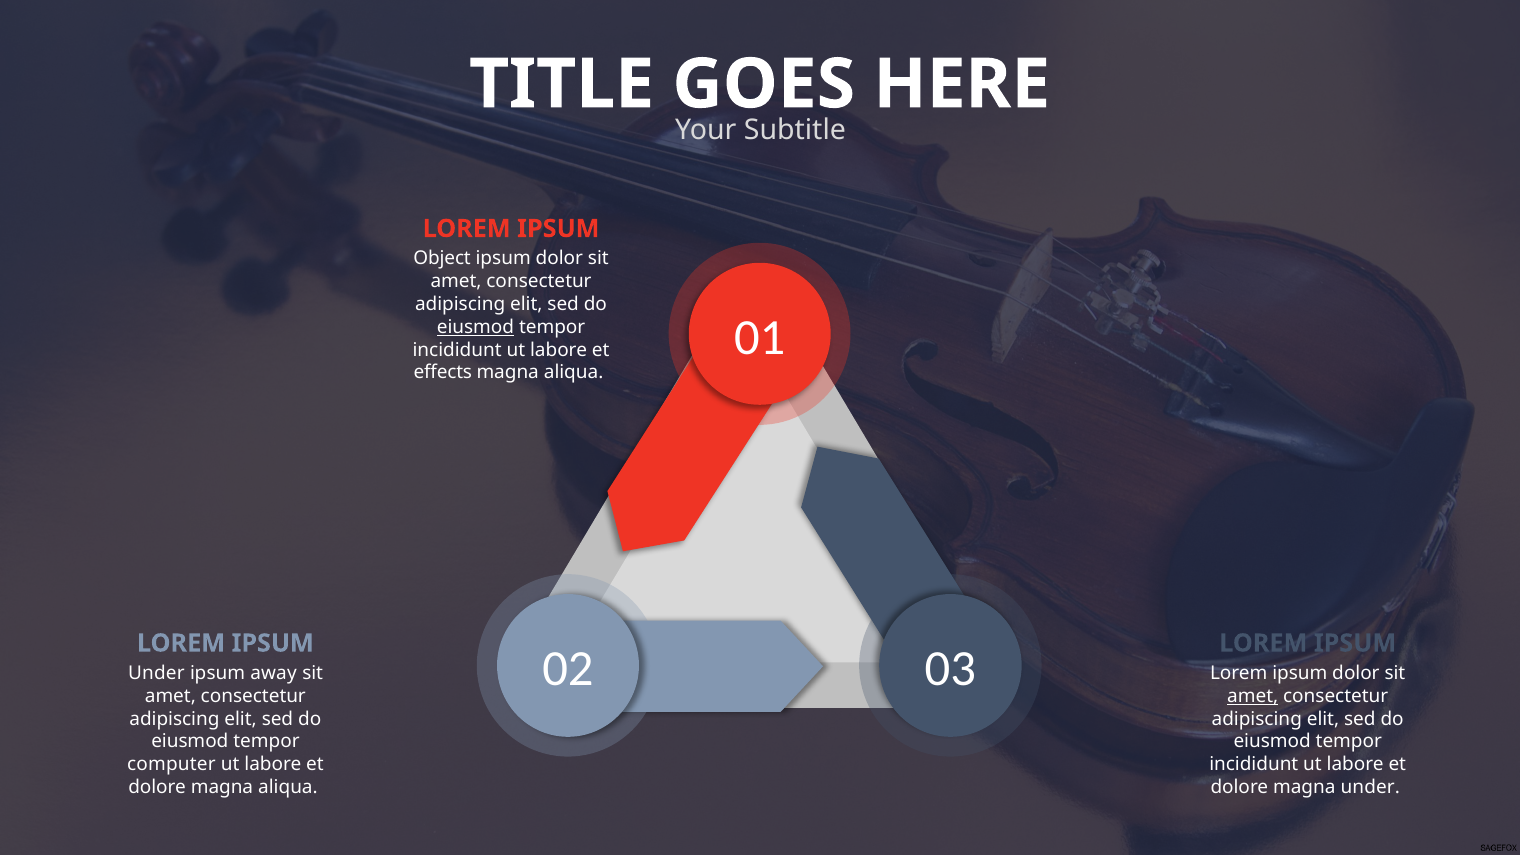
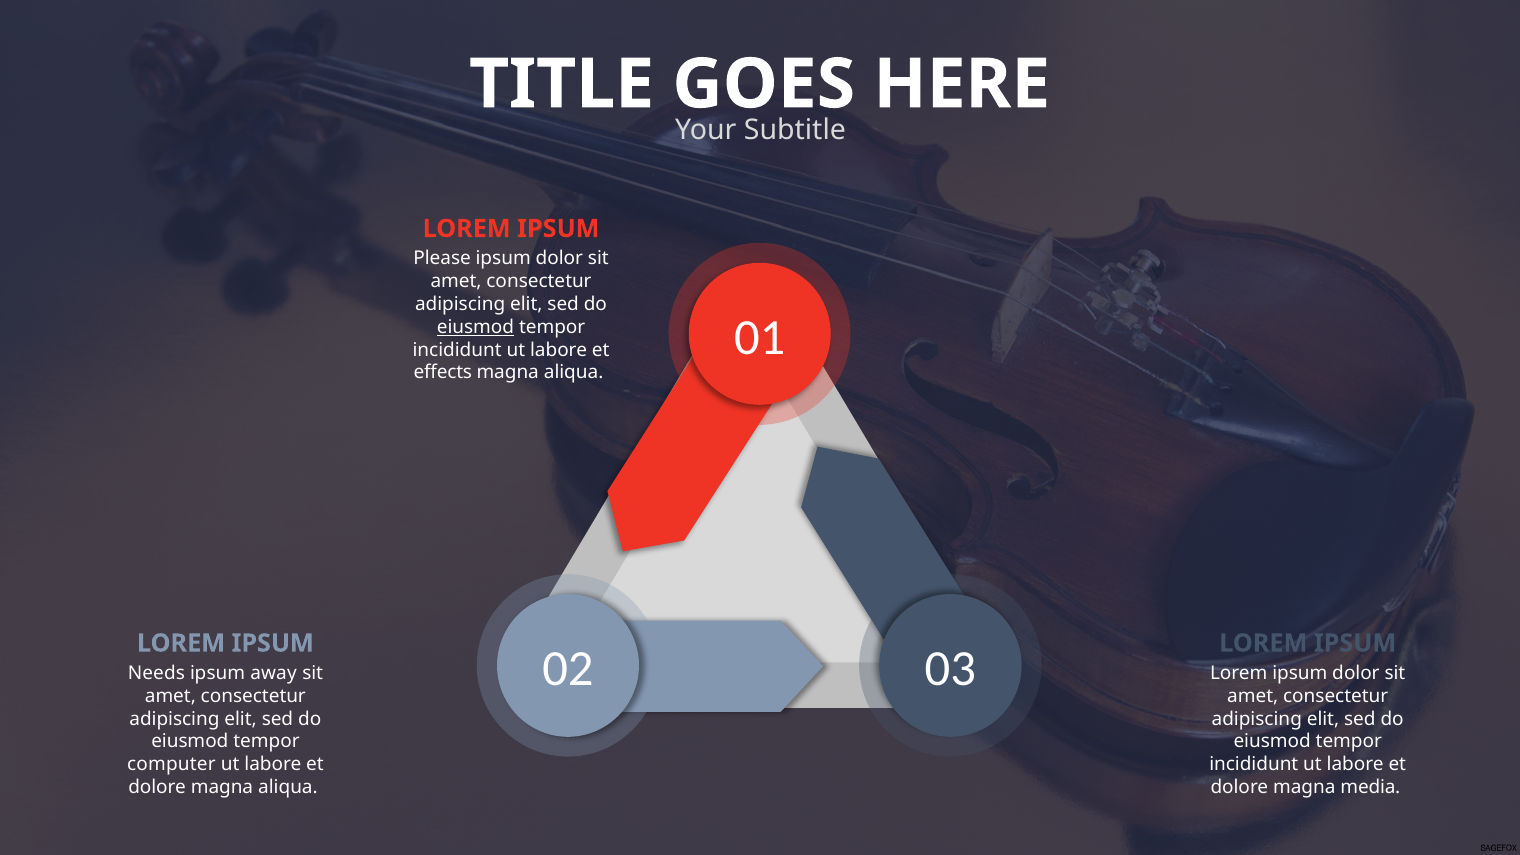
Object: Object -> Please (442, 259)
Under: Under -> Needs (156, 673)
amet underline: present -> none (1253, 696)
magna under: under -> media (1370, 787)
